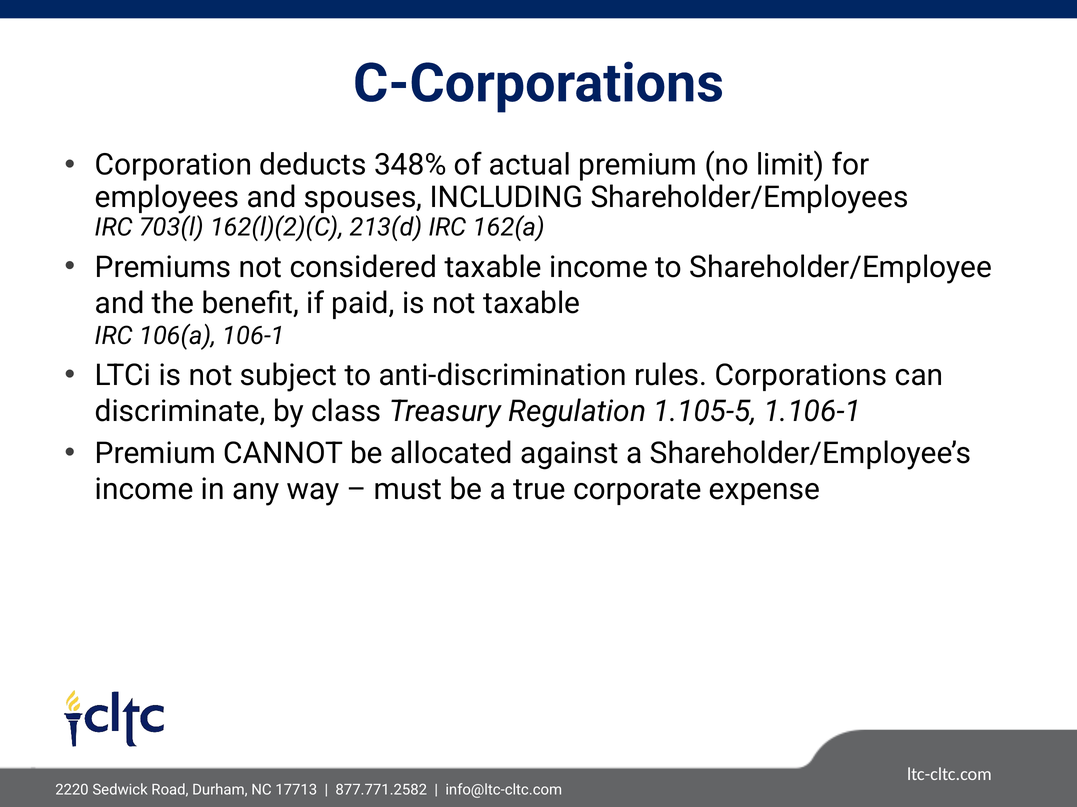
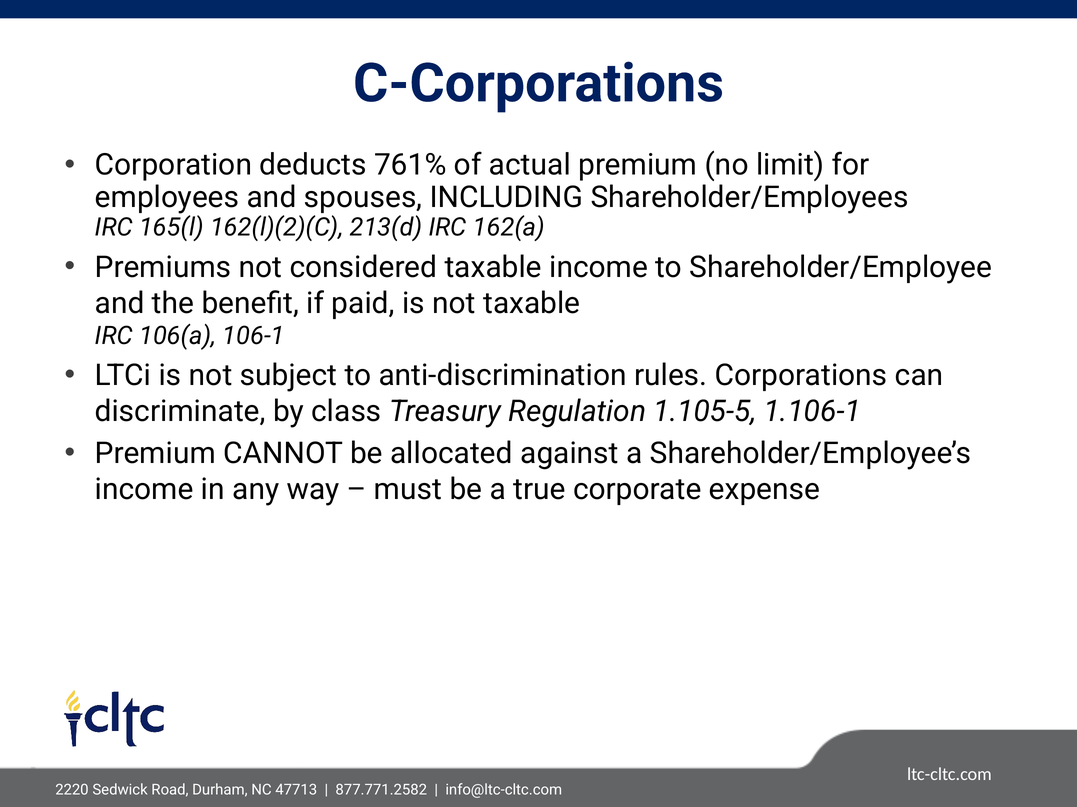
348%: 348% -> 761% (410, 165)
703(l: 703(l -> 165(l (171, 227)
17713: 17713 -> 47713 (296, 791)
